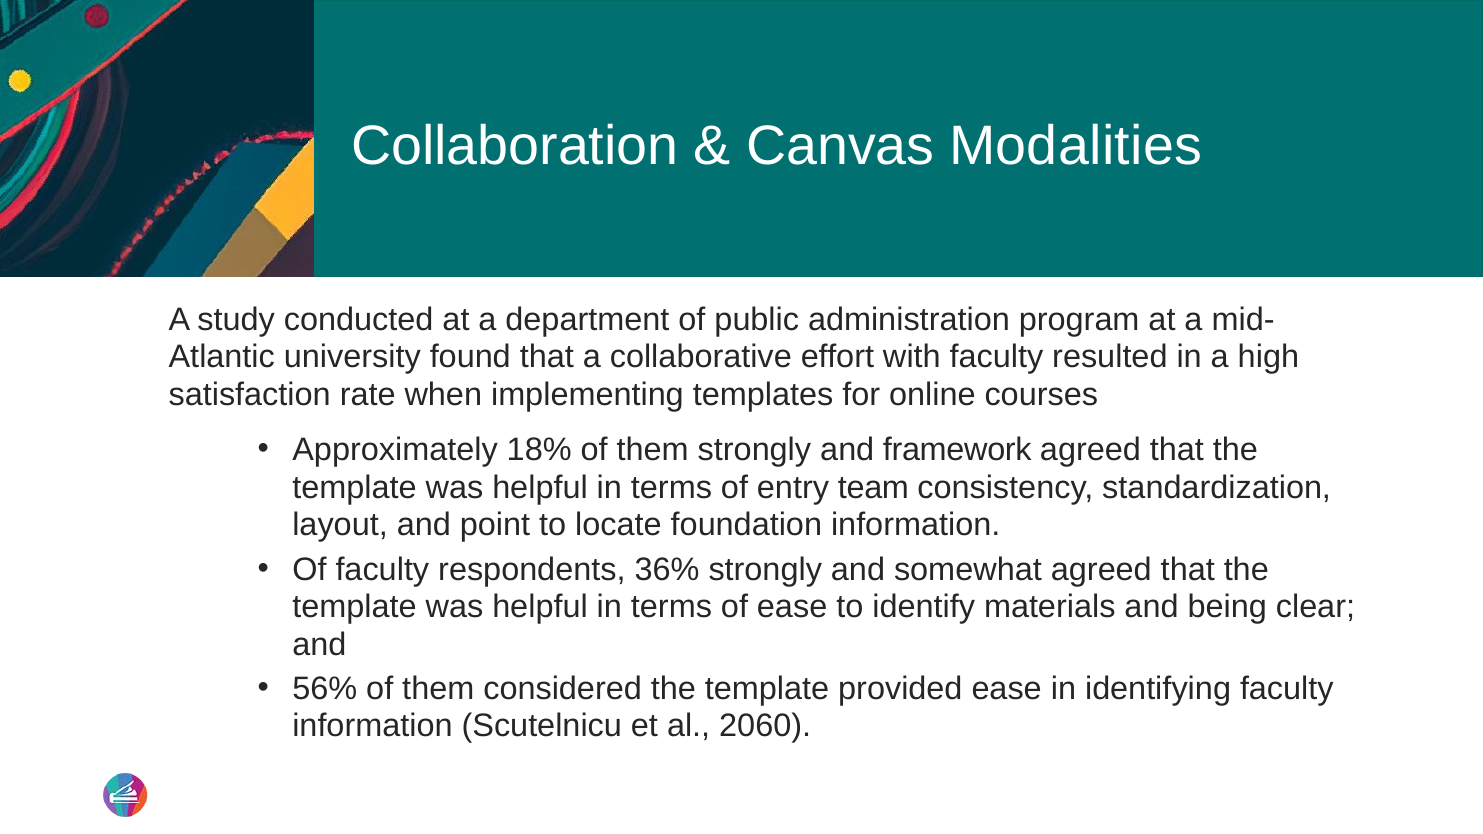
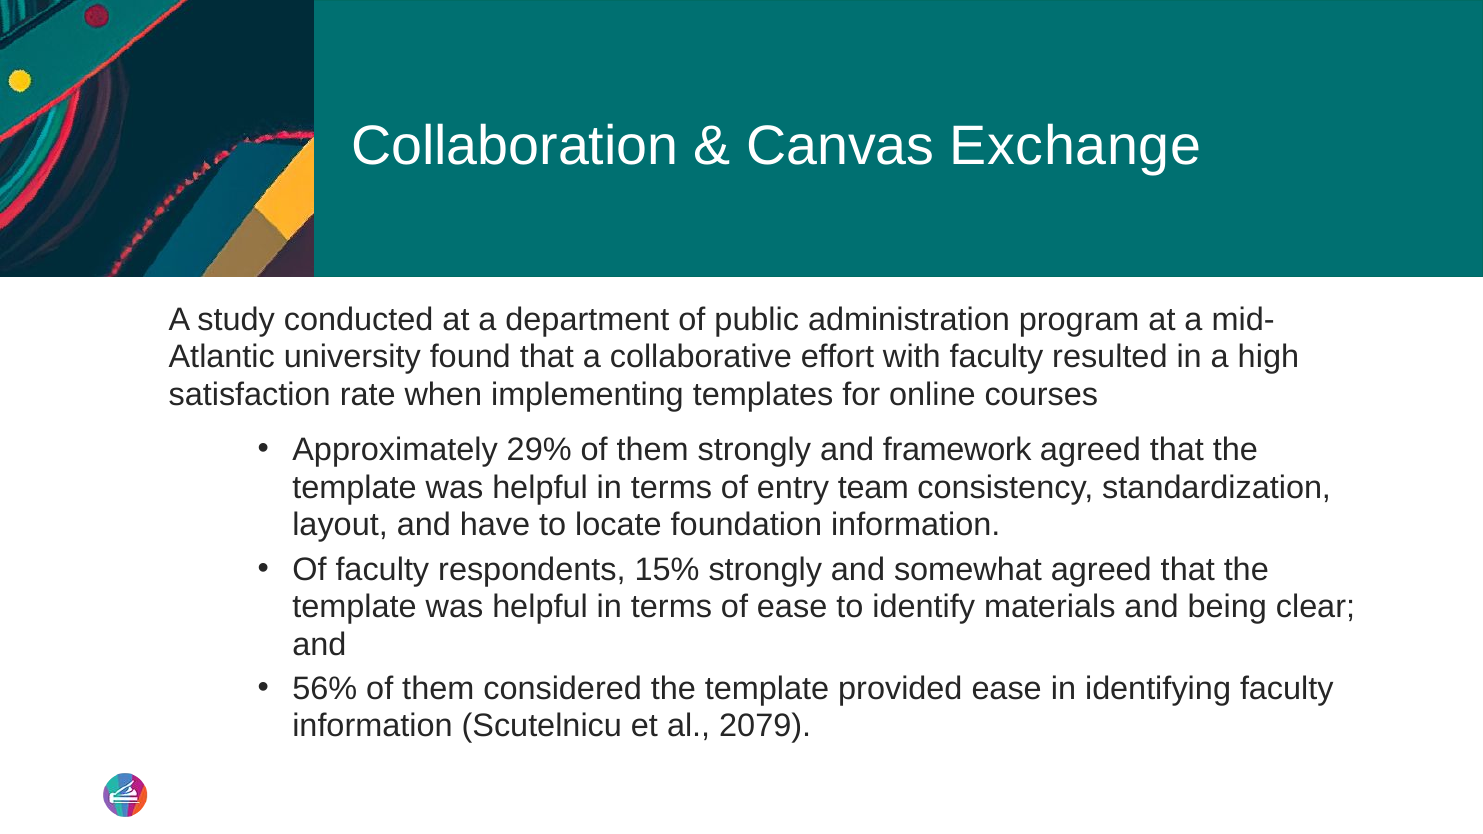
Modalities: Modalities -> Exchange (1075, 147)
18%: 18% -> 29% (539, 450)
point: point -> have (495, 525)
36%: 36% -> 15% (667, 570)
2060: 2060 -> 2079 (765, 726)
